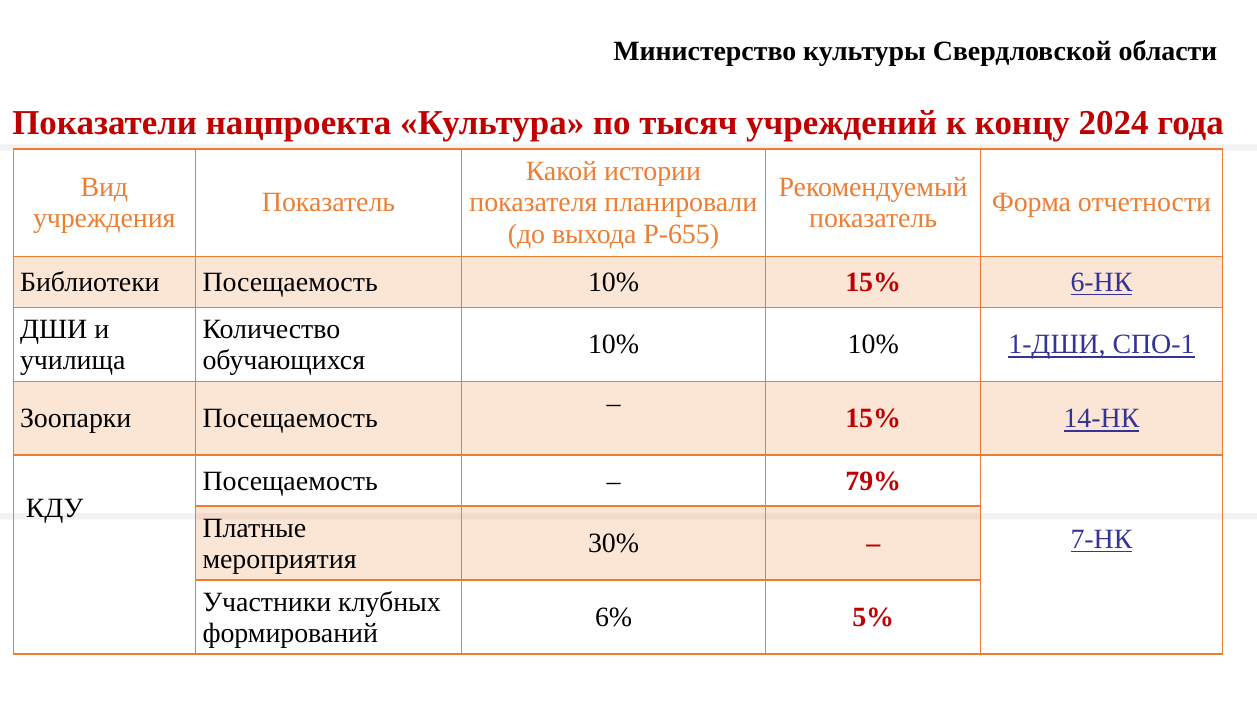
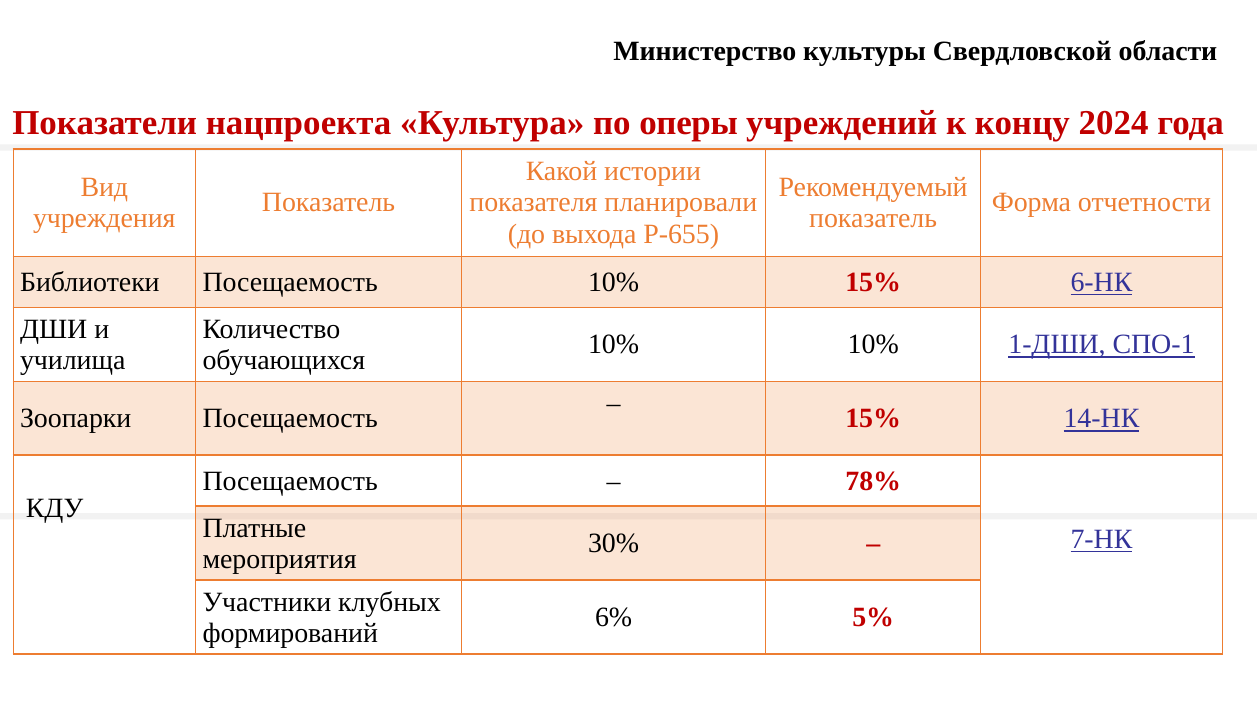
тысяч: тысяч -> оперы (689, 123)
79%: 79% -> 78% (873, 481)
